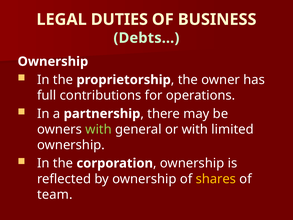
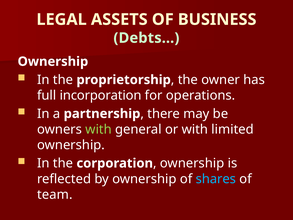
DUTIES: DUTIES -> ASSETS (119, 19)
contributions: contributions -> incorporation (101, 95)
shares colour: yellow -> light blue (216, 179)
